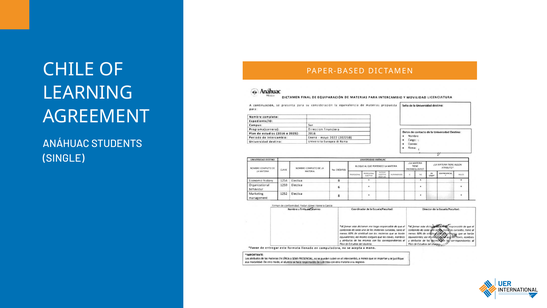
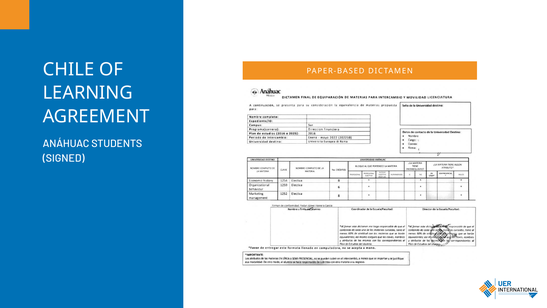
SINGLE: SINGLE -> SIGNED (64, 158)
